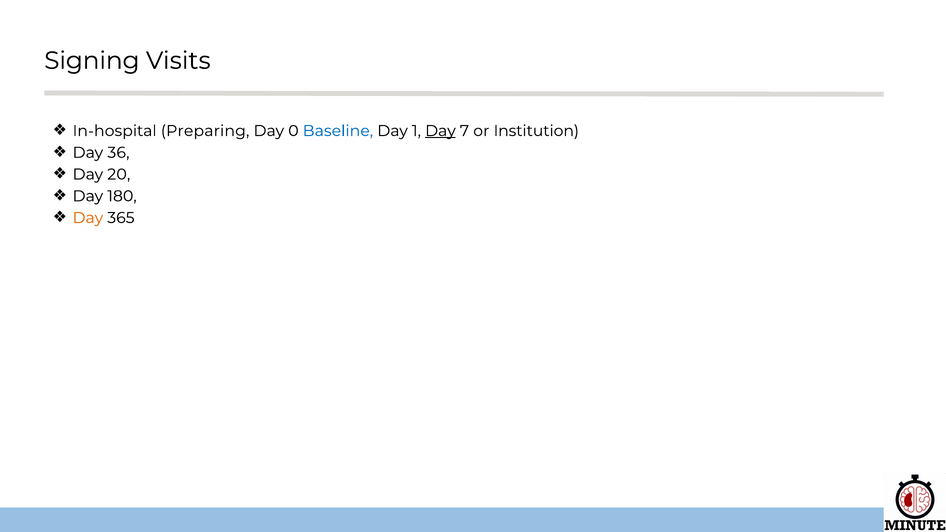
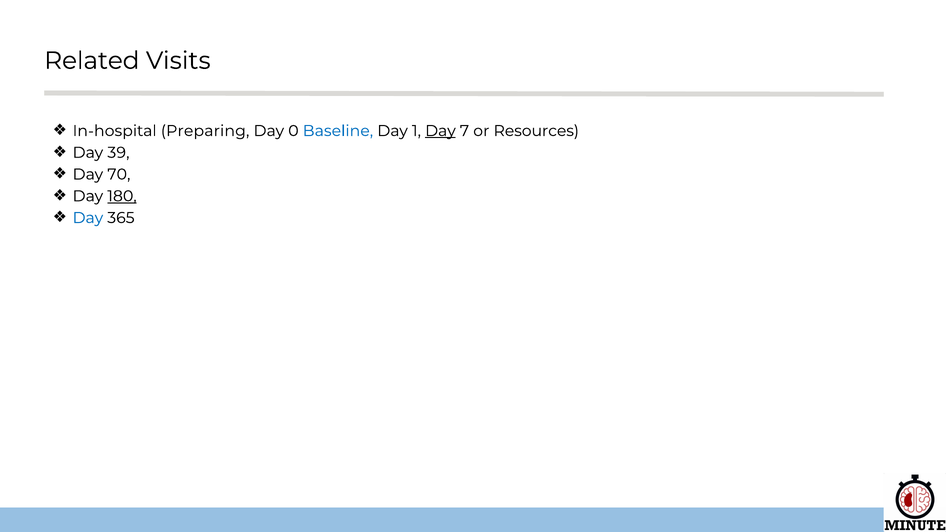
Signing: Signing -> Related (92, 61)
Institution: Institution -> Resources (536, 131)
36: 36 -> 39 (118, 153)
20: 20 -> 70 (119, 174)
180 underline: none -> present (122, 196)
Day colour: orange -> blue (88, 218)
